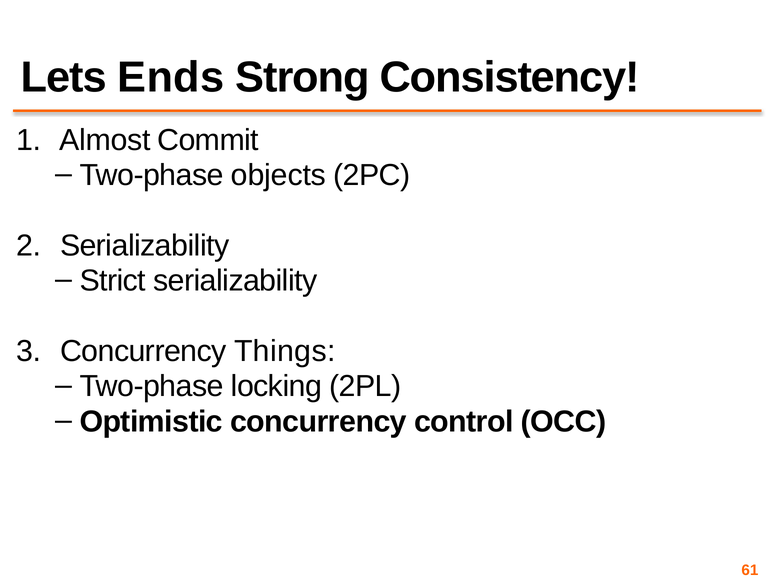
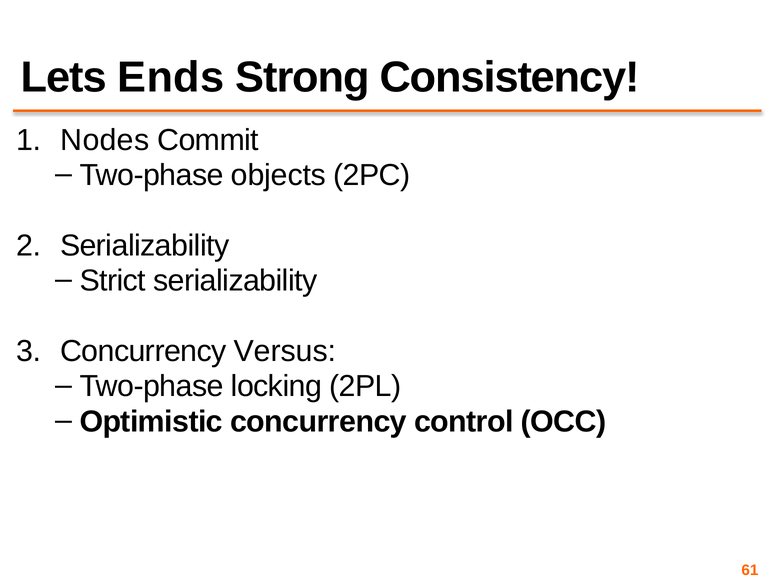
Almost: Almost -> Nodes (105, 140)
Things: Things -> Versus (285, 351)
